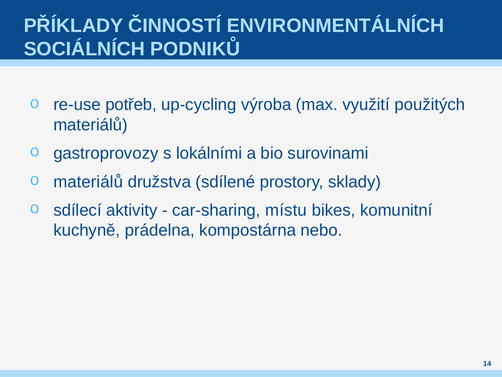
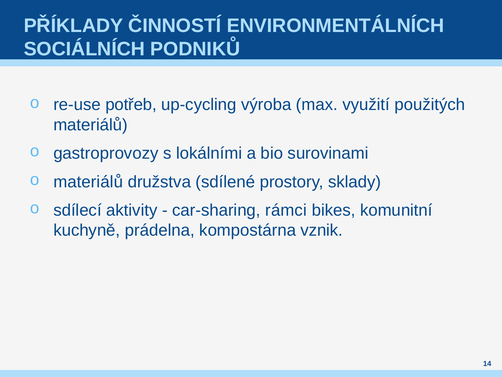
místu: místu -> rámci (286, 210)
nebo: nebo -> vznik (322, 230)
